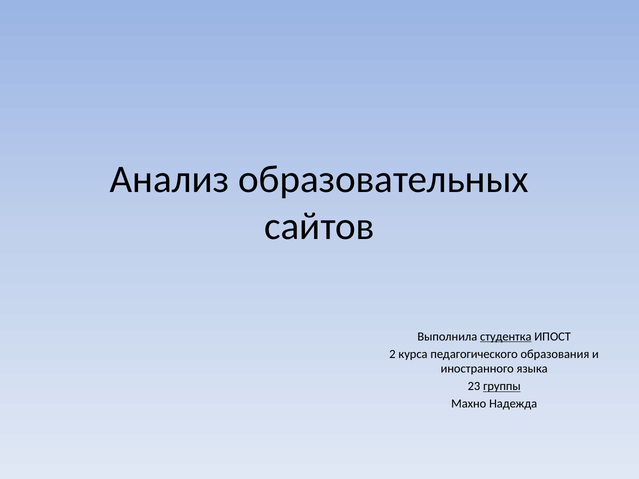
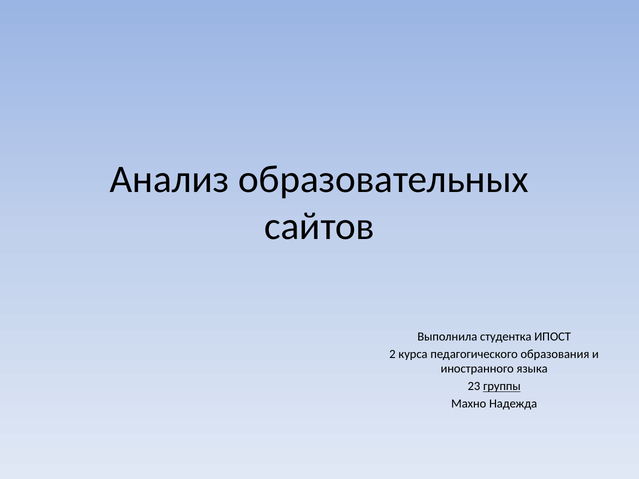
студентка underline: present -> none (506, 337)
